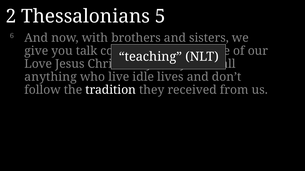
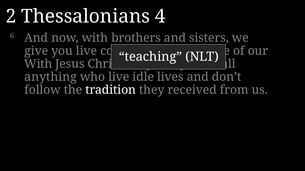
5: 5 -> 4 (160, 16)
you talk: talk -> live (87, 51)
Love: Love -> With (38, 64)
